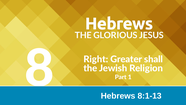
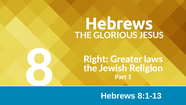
shall: shall -> laws (153, 59)
